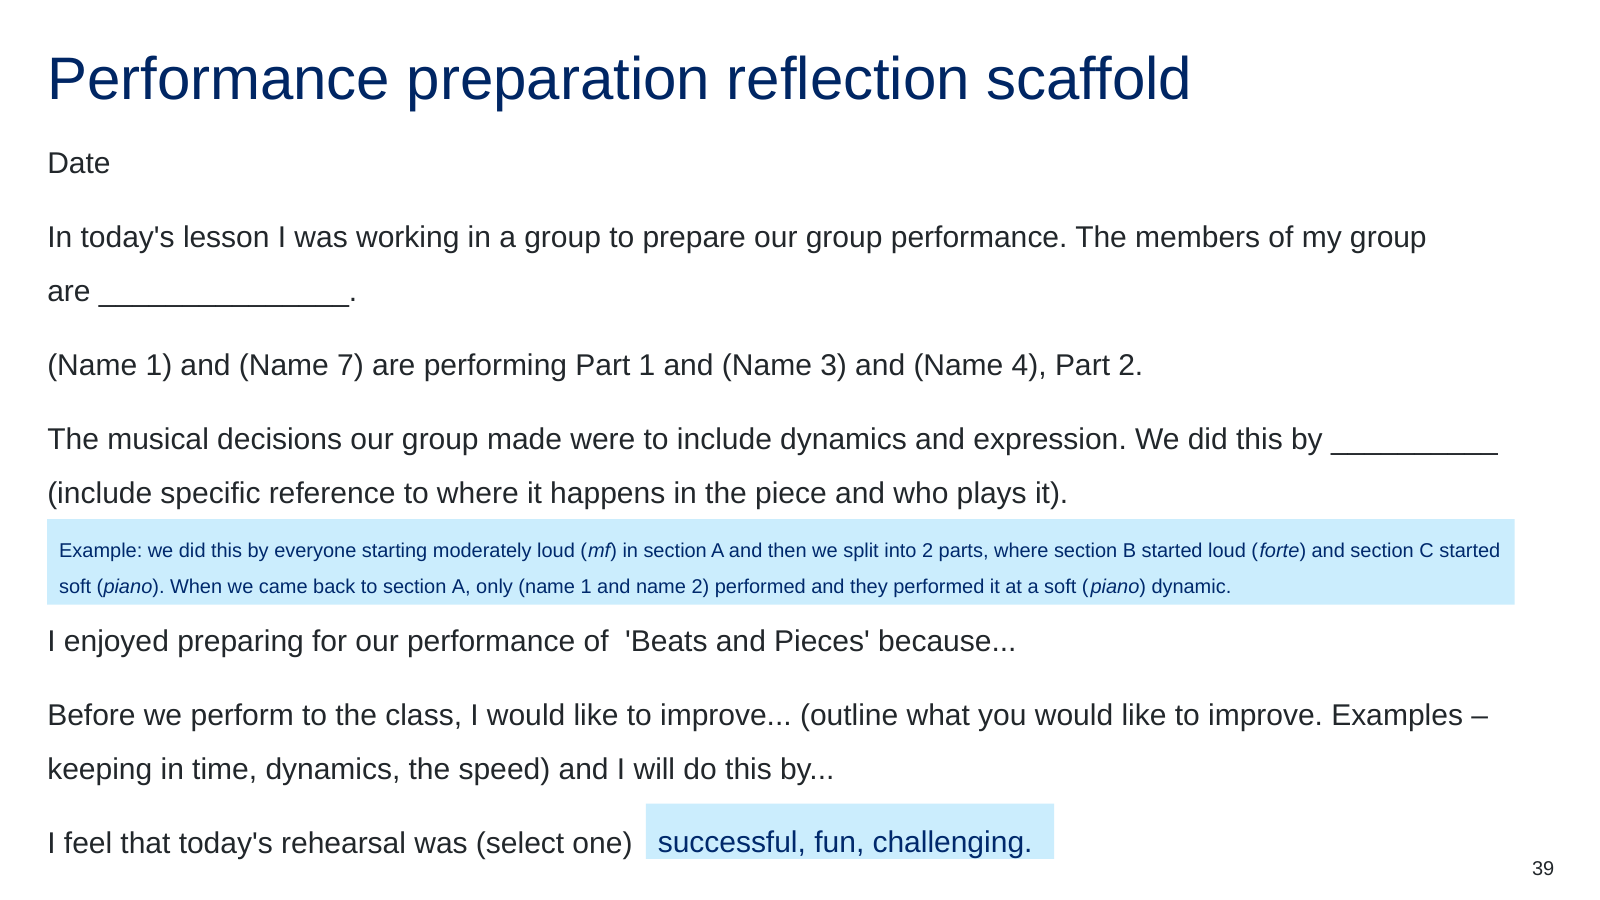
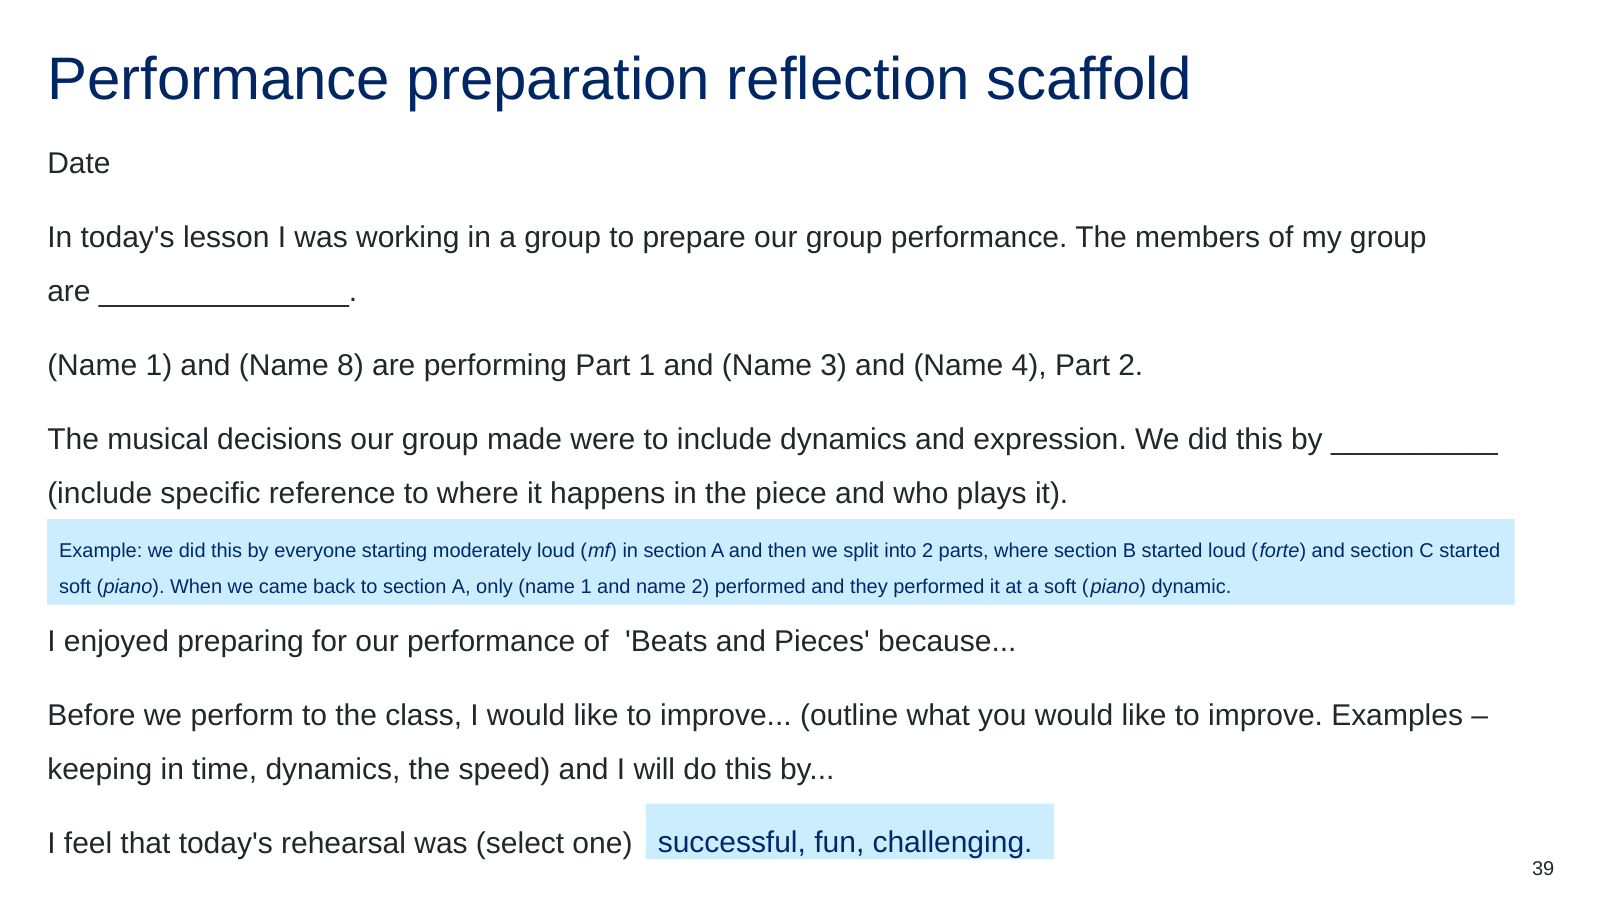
7: 7 -> 8 (351, 366)
